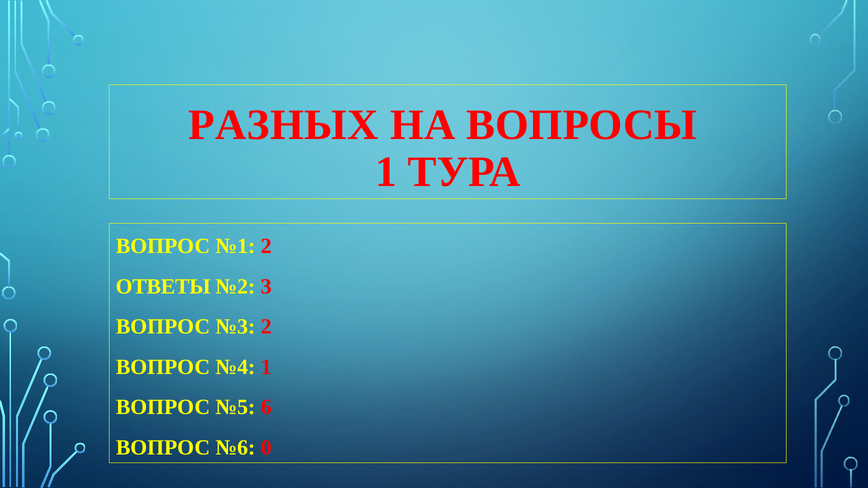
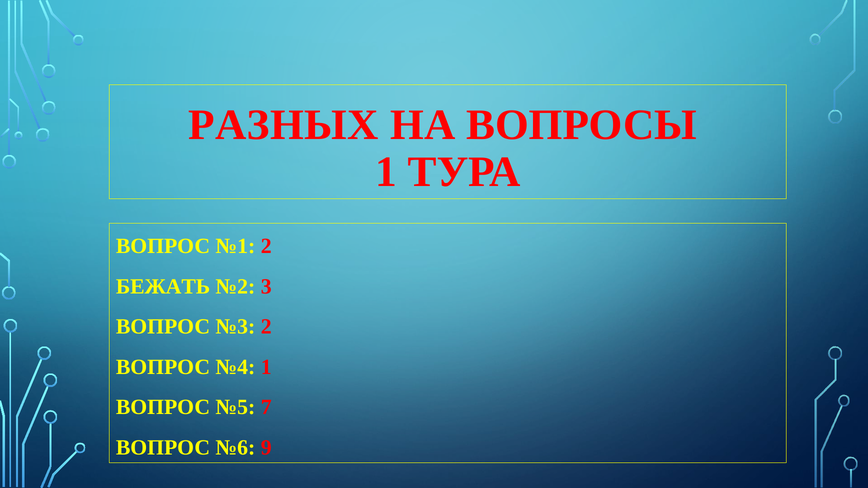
ОТВЕТЫ: ОТВЕТЫ -> БЕЖАТЬ (163, 287)
6: 6 -> 7 (266, 407)
0: 0 -> 9 (266, 448)
